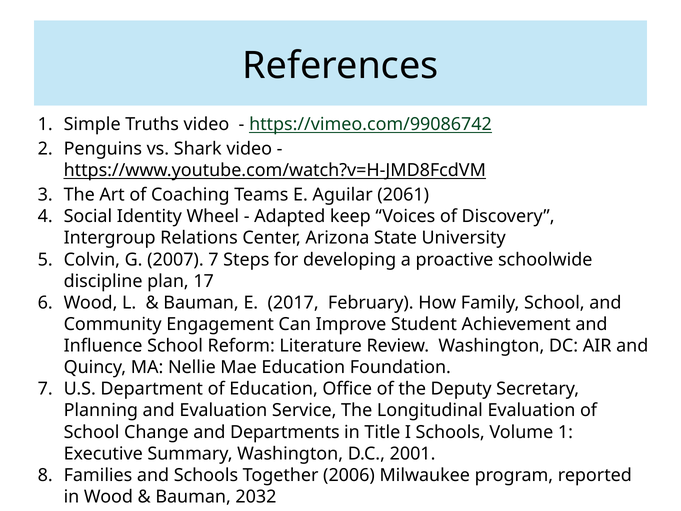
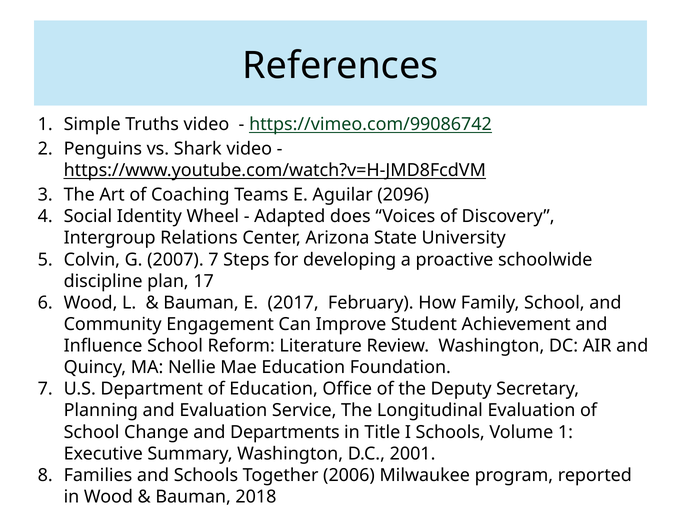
2061: 2061 -> 2096 (403, 195)
keep: keep -> does (350, 216)
2032: 2032 -> 2018 (256, 497)
